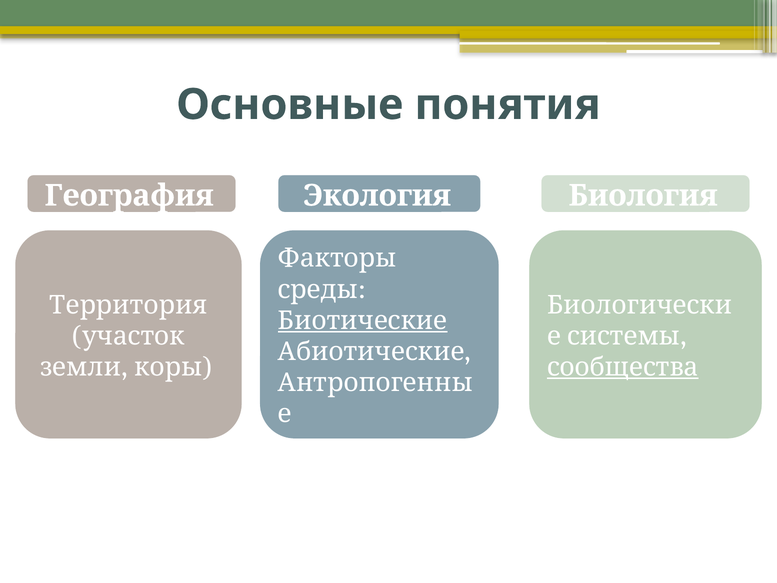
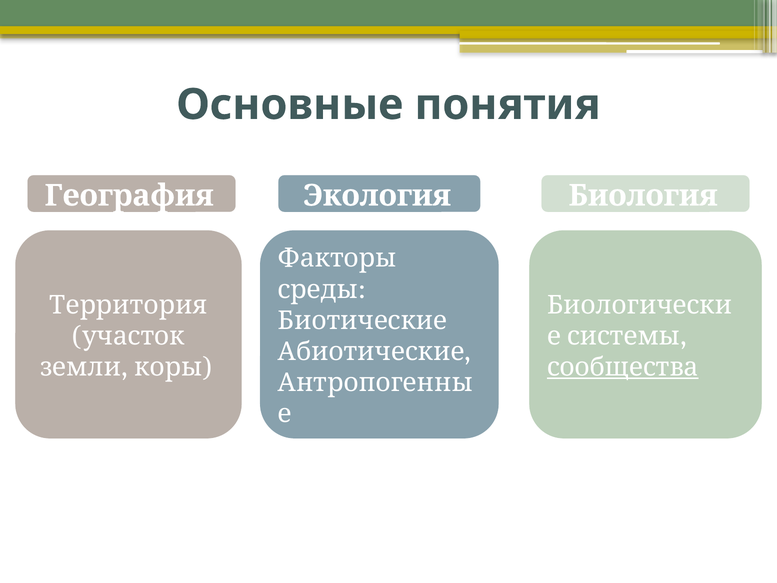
Биотические underline: present -> none (363, 320)
